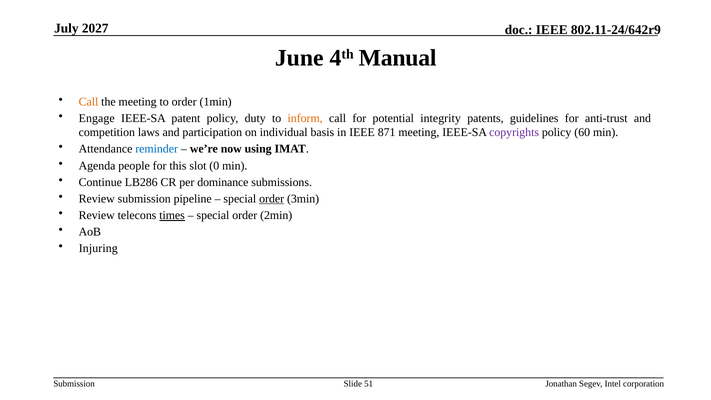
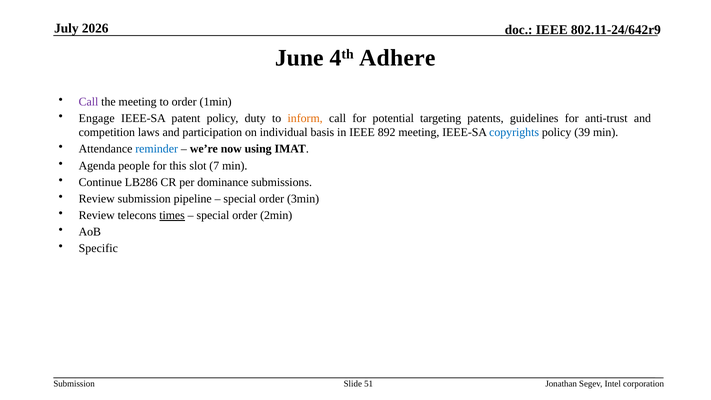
2027: 2027 -> 2026 (95, 28)
Manual: Manual -> Adhere (397, 58)
Call colour: orange -> purple (89, 102)
integrity: integrity -> targeting (441, 118)
871: 871 -> 892 (387, 132)
copyrights colour: purple -> blue (514, 132)
60: 60 -> 39 (582, 132)
0: 0 -> 7 (214, 166)
order underline: present -> none (272, 199)
Injuring: Injuring -> Specific (98, 249)
